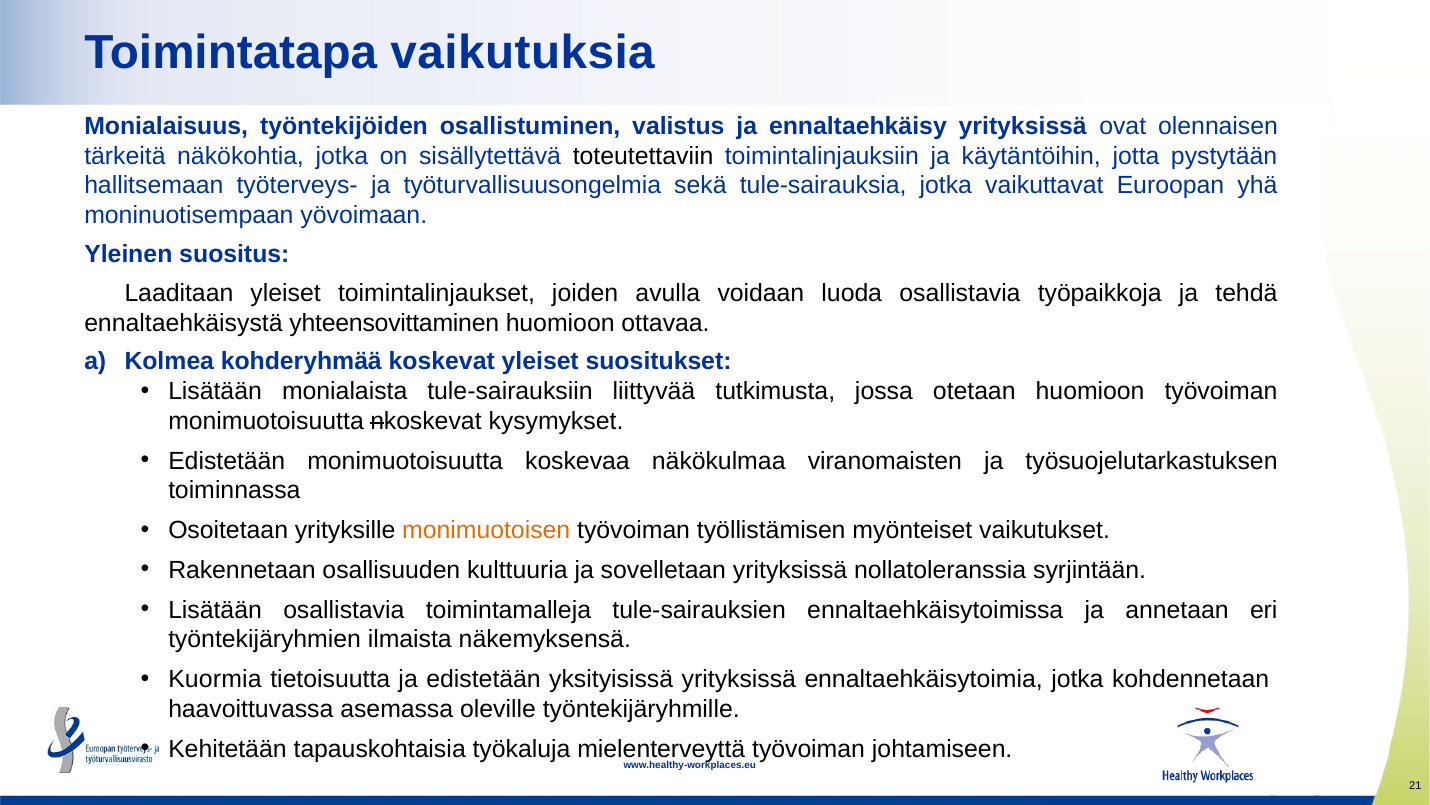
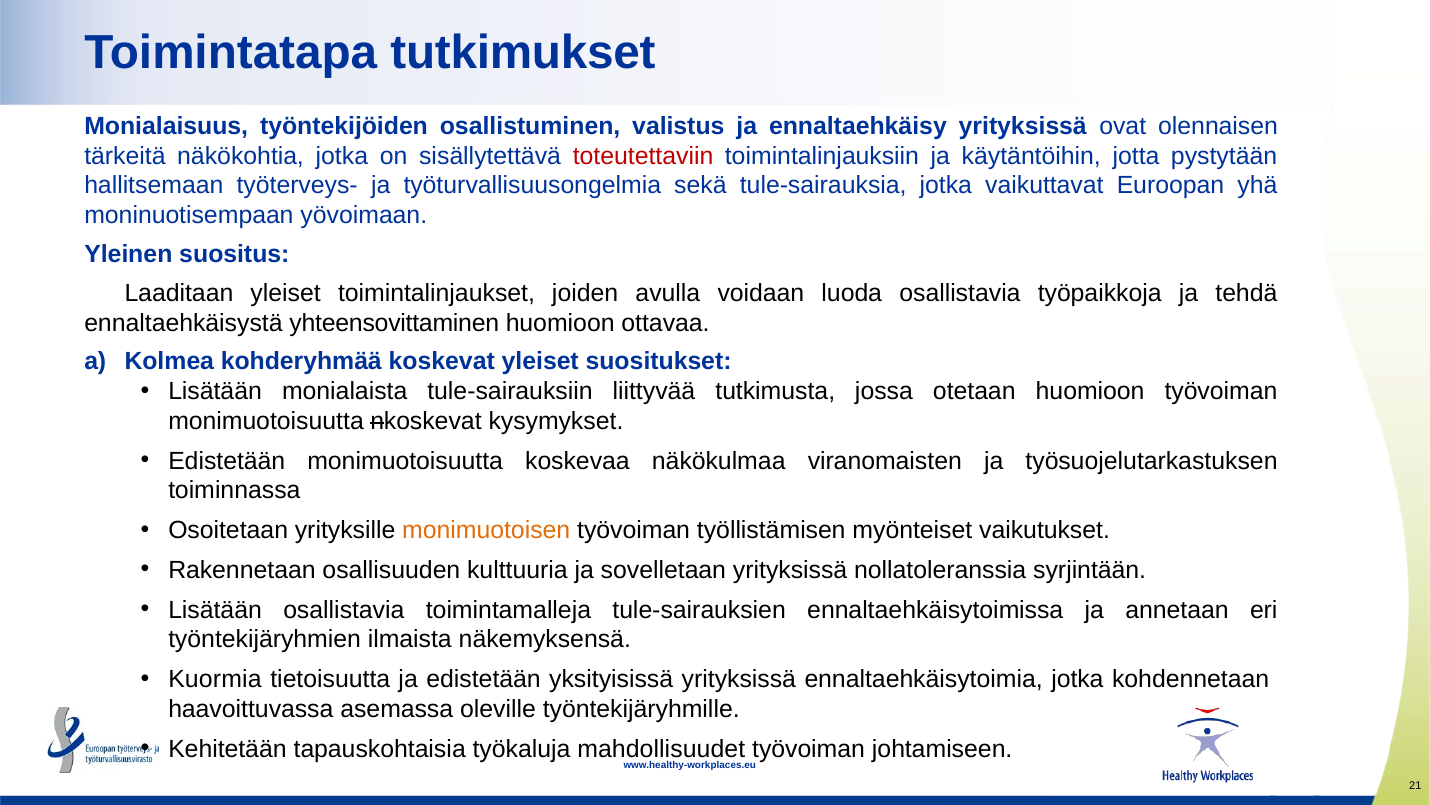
vaikutuksia: vaikutuksia -> tutkimukset (523, 53)
toteutettaviin colour: black -> red (643, 156)
mielenterveyttä: mielenterveyttä -> mahdollisuudet (661, 748)
